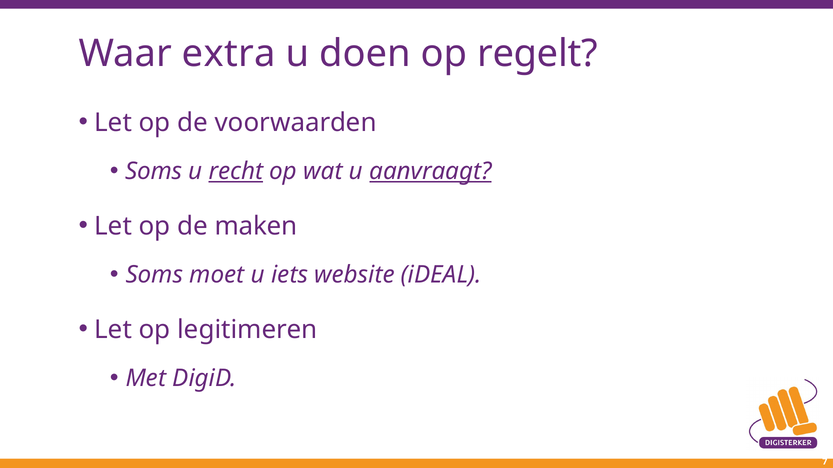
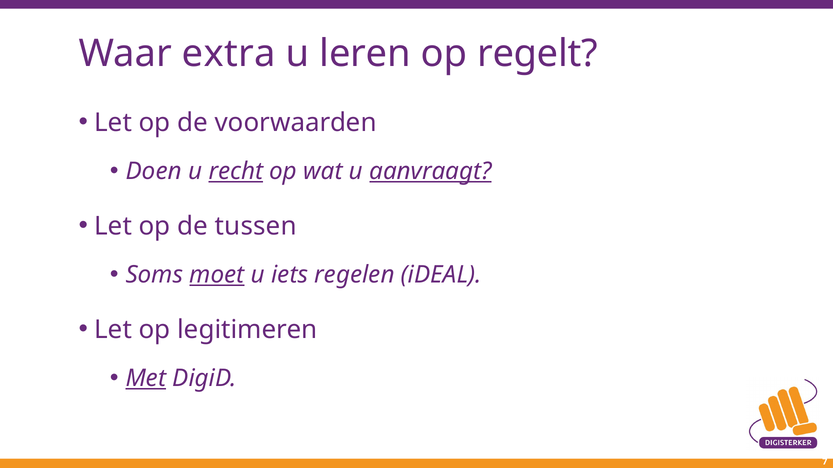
doen: doen -> leren (365, 54)
Soms: Soms -> Doen (154, 172)
maken: maken -> tussen (256, 226)
moet underline: none -> present (217, 275)
website: website -> regelen (354, 275)
Met underline: none -> present (146, 379)
